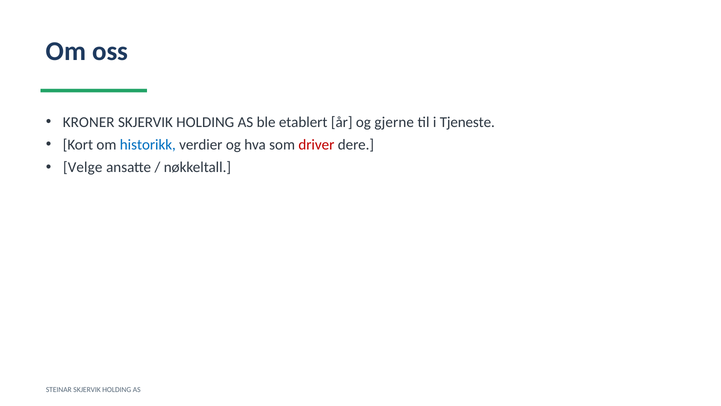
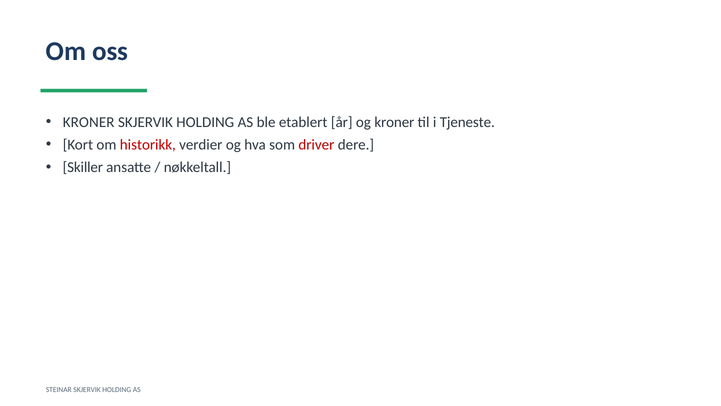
og gjerne: gjerne -> kroner (394, 122)
historikk colour: blue -> red (148, 145)
Velge: Velge -> Skiller (83, 167)
